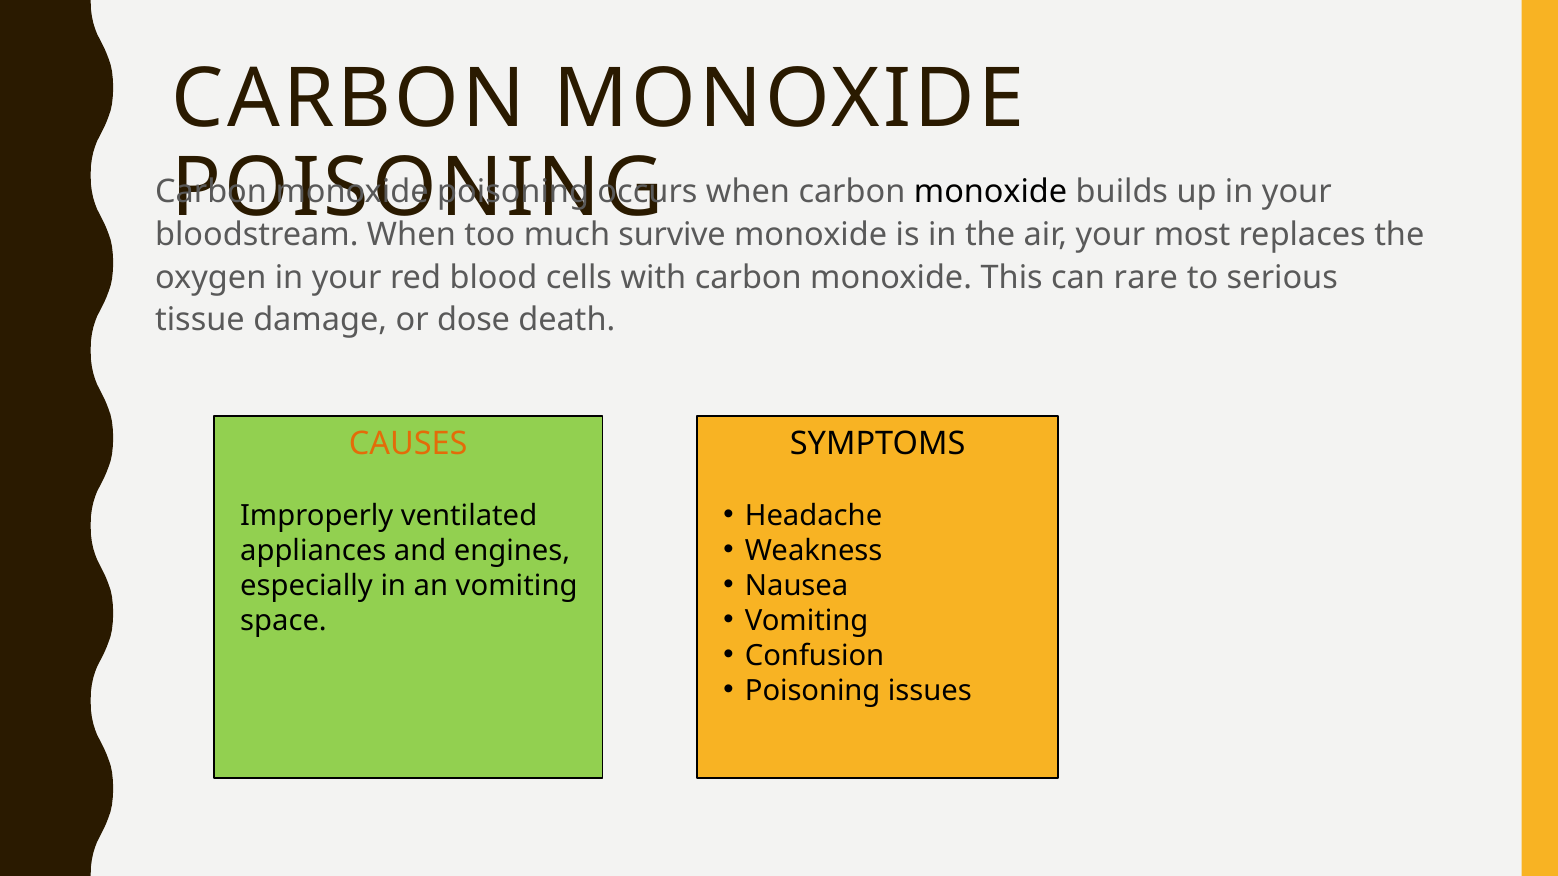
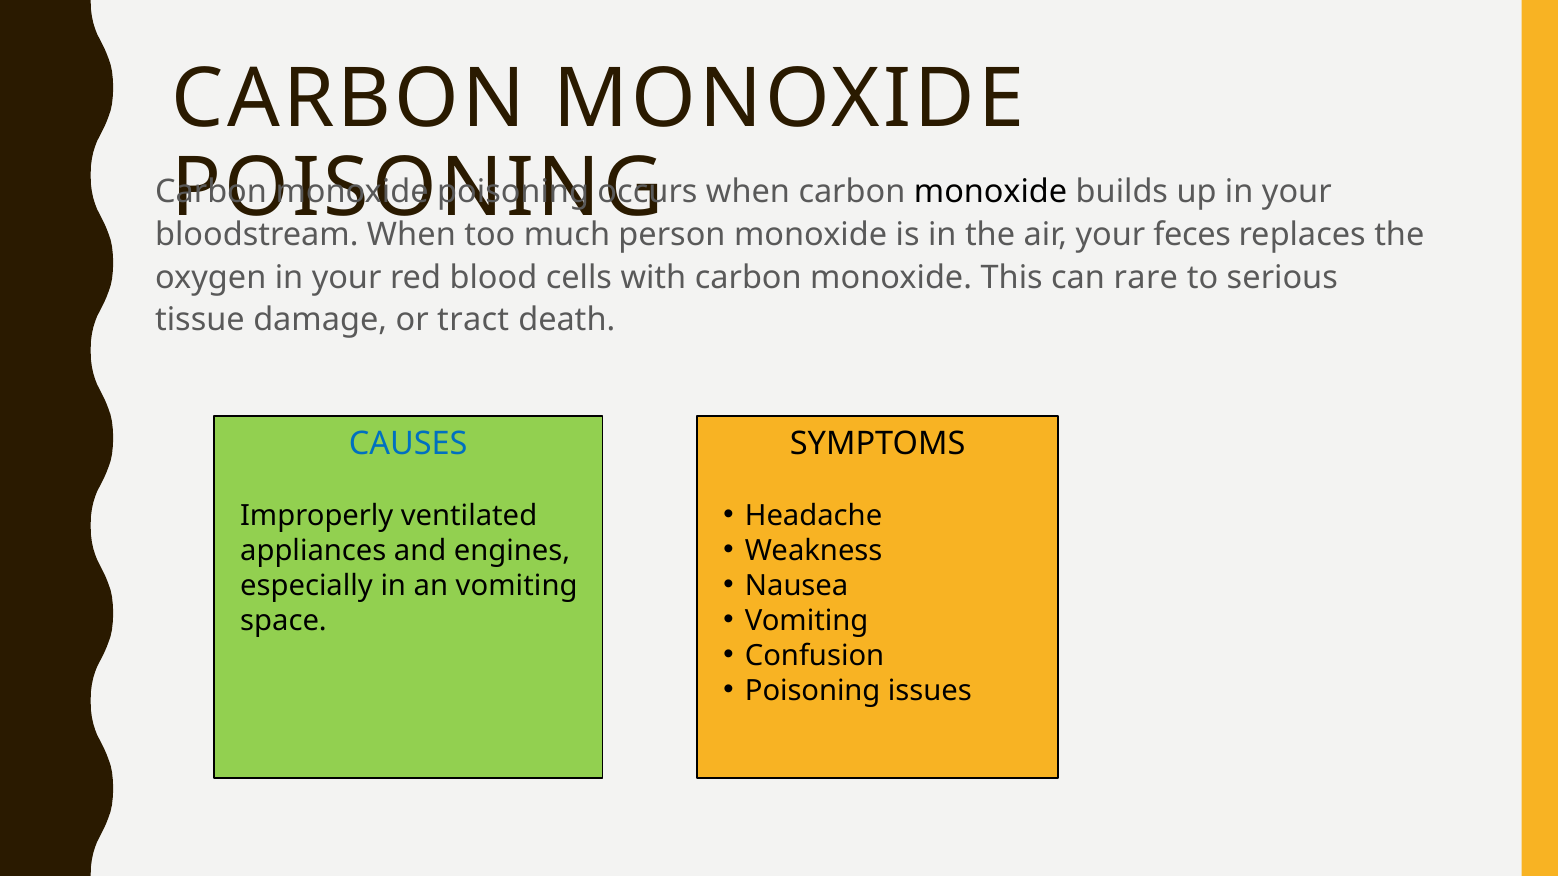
survive: survive -> person (672, 235)
most: most -> feces (1192, 235)
dose: dose -> tract (473, 320)
CAUSES colour: orange -> blue (408, 444)
